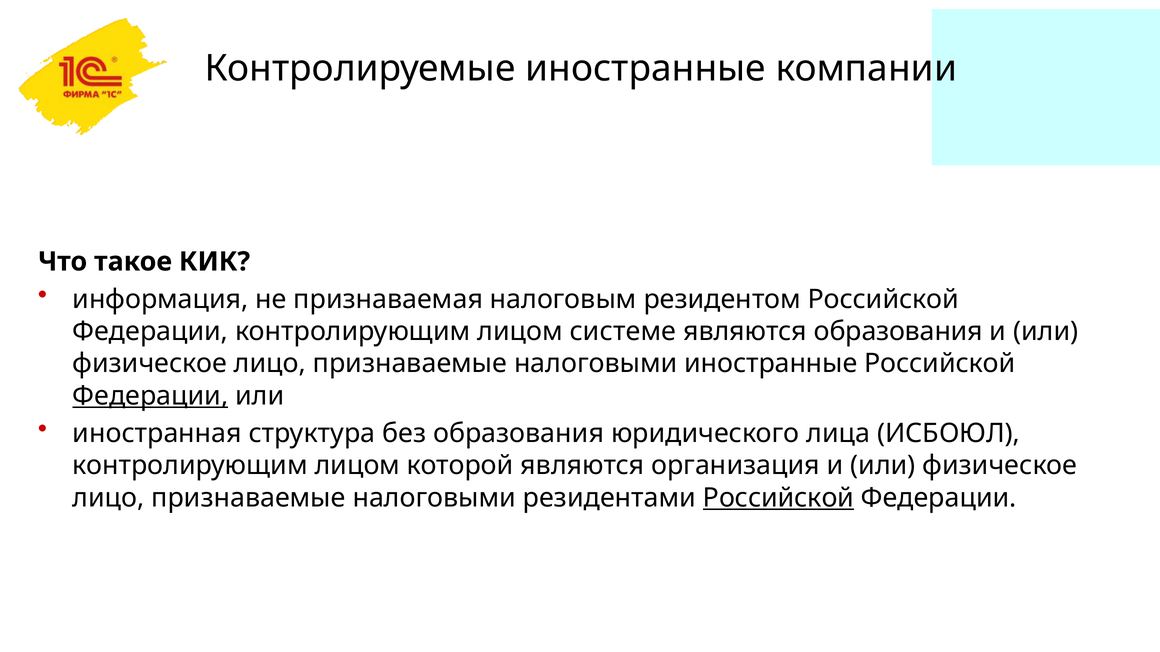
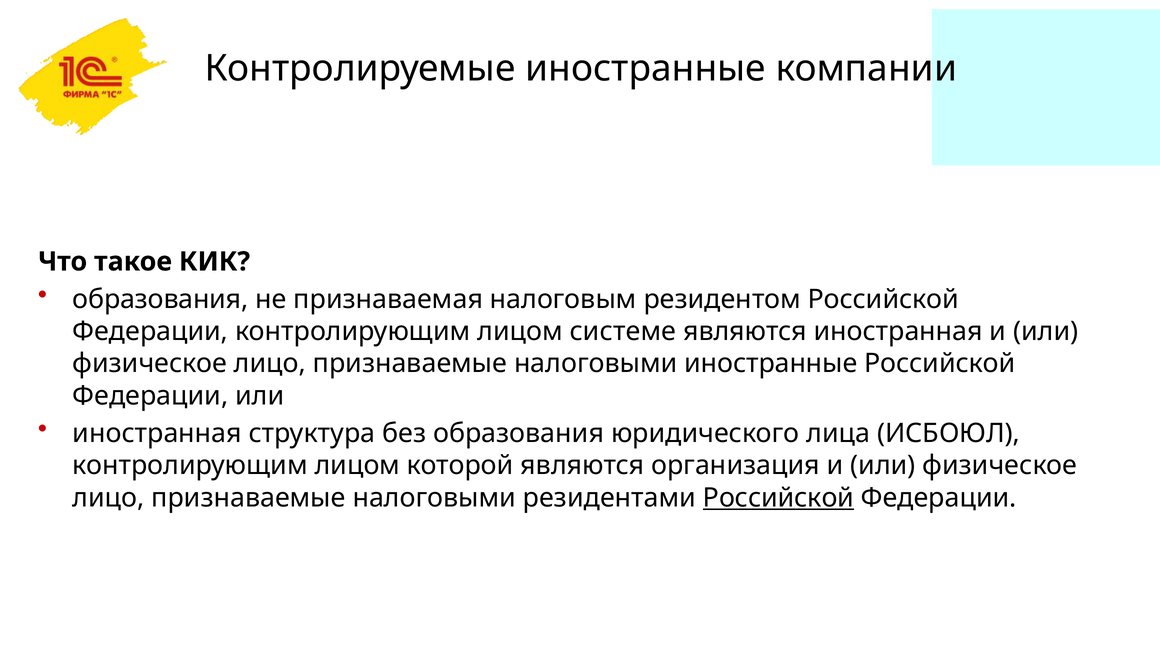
информация: информация -> образования (160, 299)
являются образования: образования -> иностранная (898, 332)
Федерации underline: present -> none (150, 396)
